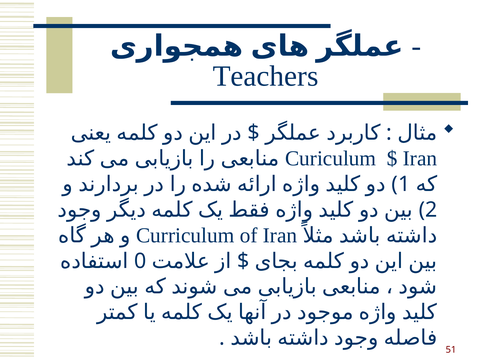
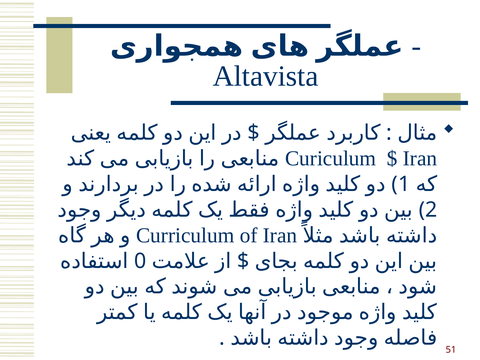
Teachers: Teachers -> Altavista (266, 76)
